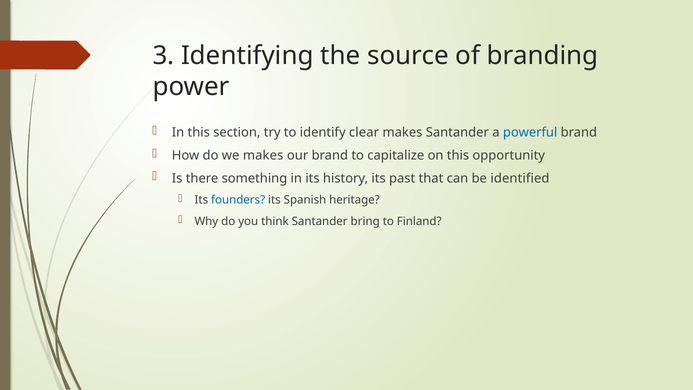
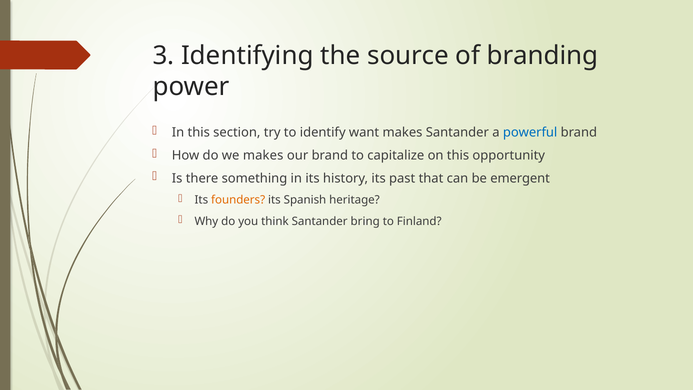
clear: clear -> want (364, 133)
identified: identified -> emergent (520, 178)
founders colour: blue -> orange (238, 200)
